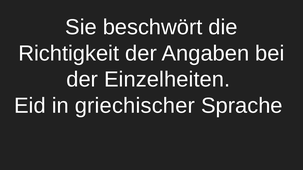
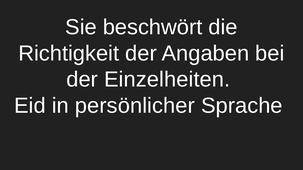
griechischer: griechischer -> persönlicher (135, 106)
